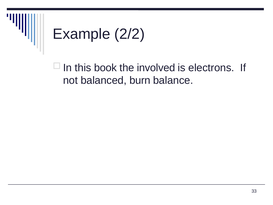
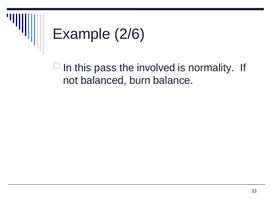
2/2: 2/2 -> 2/6 (130, 34)
book: book -> pass (105, 68)
electrons: electrons -> normality (211, 68)
